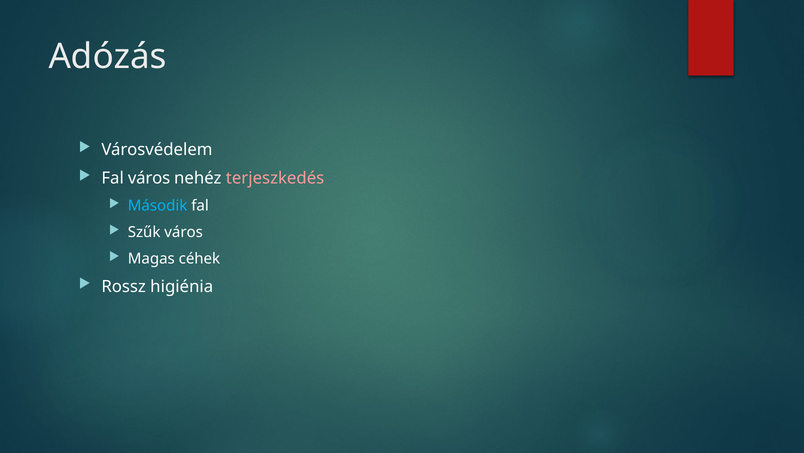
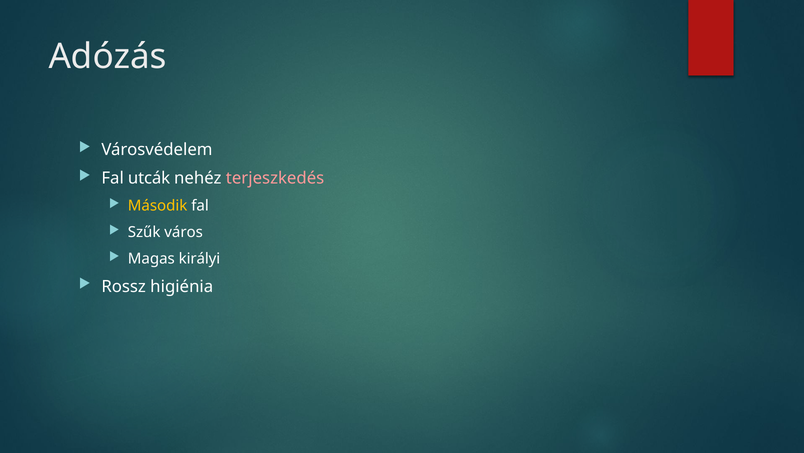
Fal város: város -> utcák (149, 178)
Második colour: light blue -> yellow (158, 205)
céhek: céhek -> királyi (199, 258)
